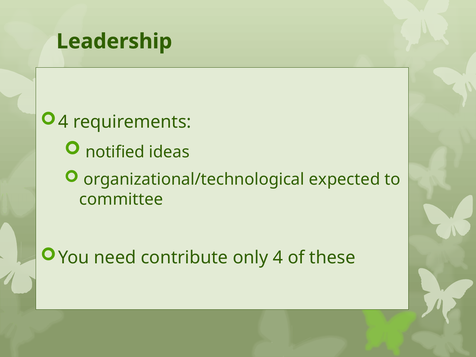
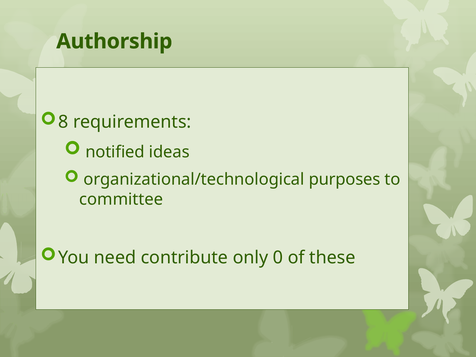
Leadership: Leadership -> Authorship (114, 41)
4: 4 -> 8 (63, 122)
expected: expected -> purposes (345, 180)
only 4: 4 -> 0 (278, 257)
